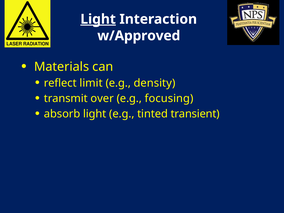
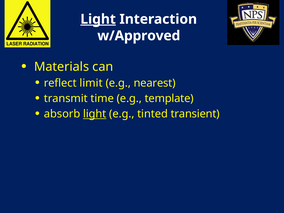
density: density -> nearest (155, 83)
over: over -> time (102, 98)
focusing: focusing -> template (169, 98)
light underline: none -> present (95, 114)
